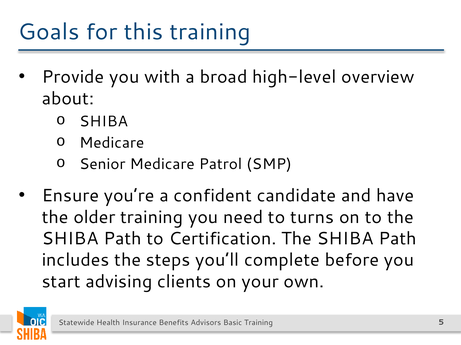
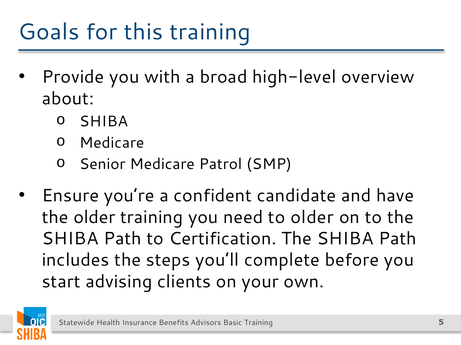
to turns: turns -> older (312, 218)
